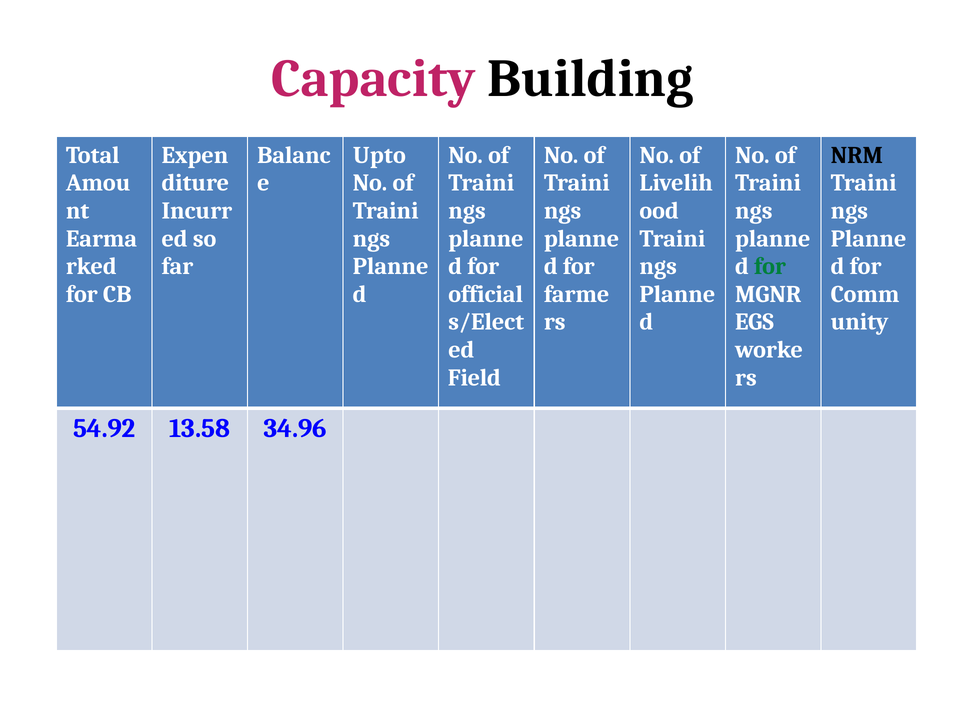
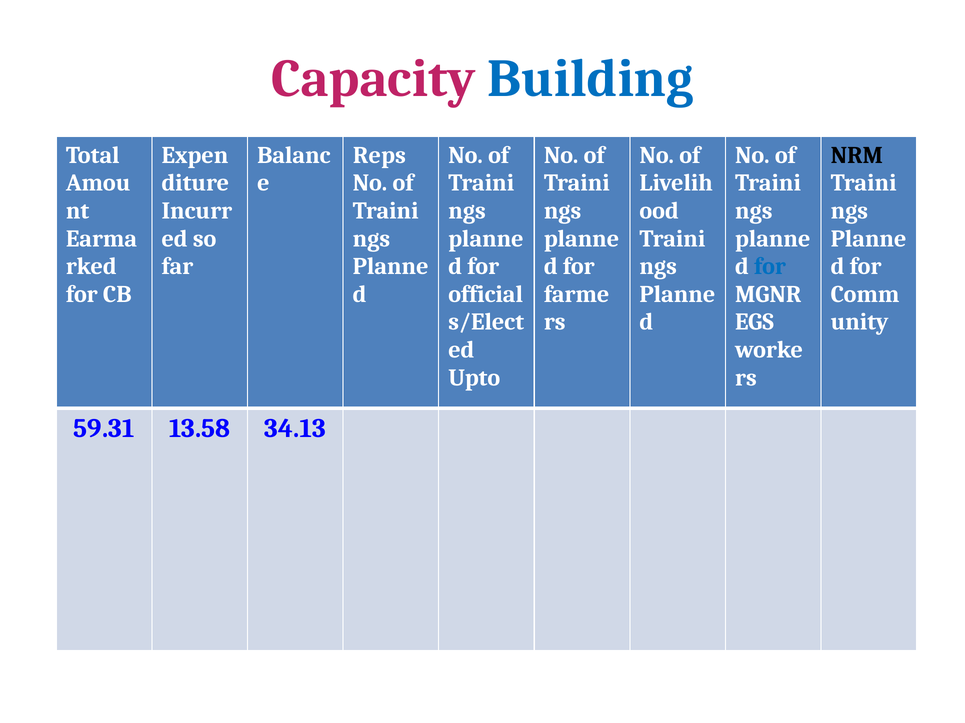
Building colour: black -> blue (590, 79)
Upto: Upto -> Reps (379, 155)
for colour: green -> blue (770, 267)
Field: Field -> Upto (474, 378)
54.92: 54.92 -> 59.31 (104, 429)
34.96: 34.96 -> 34.13 (295, 429)
